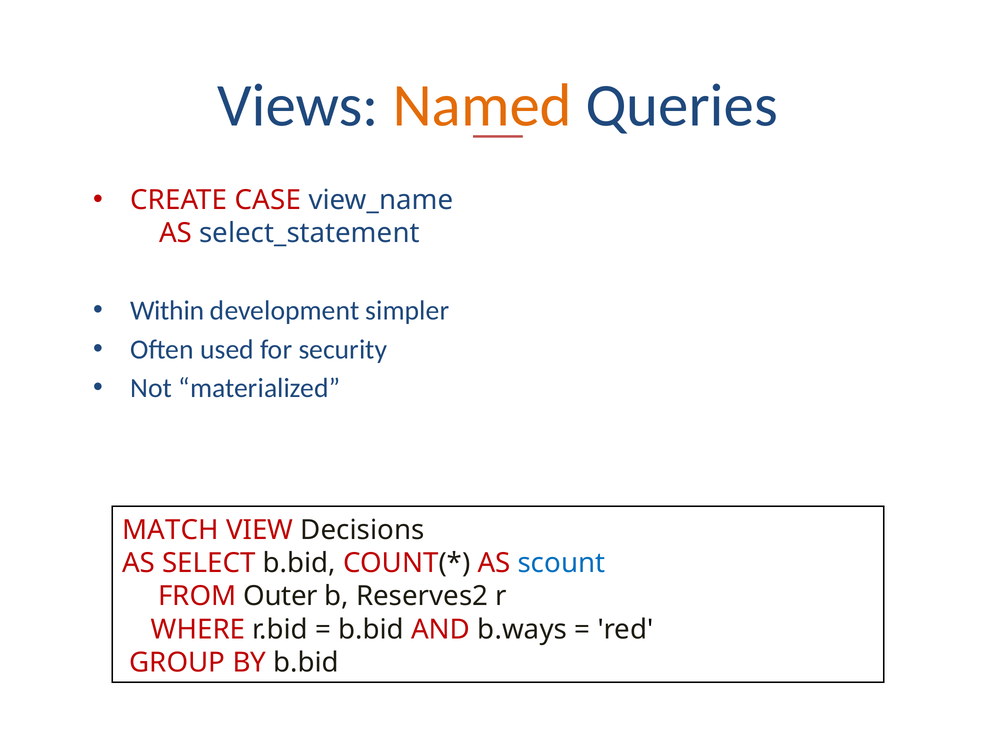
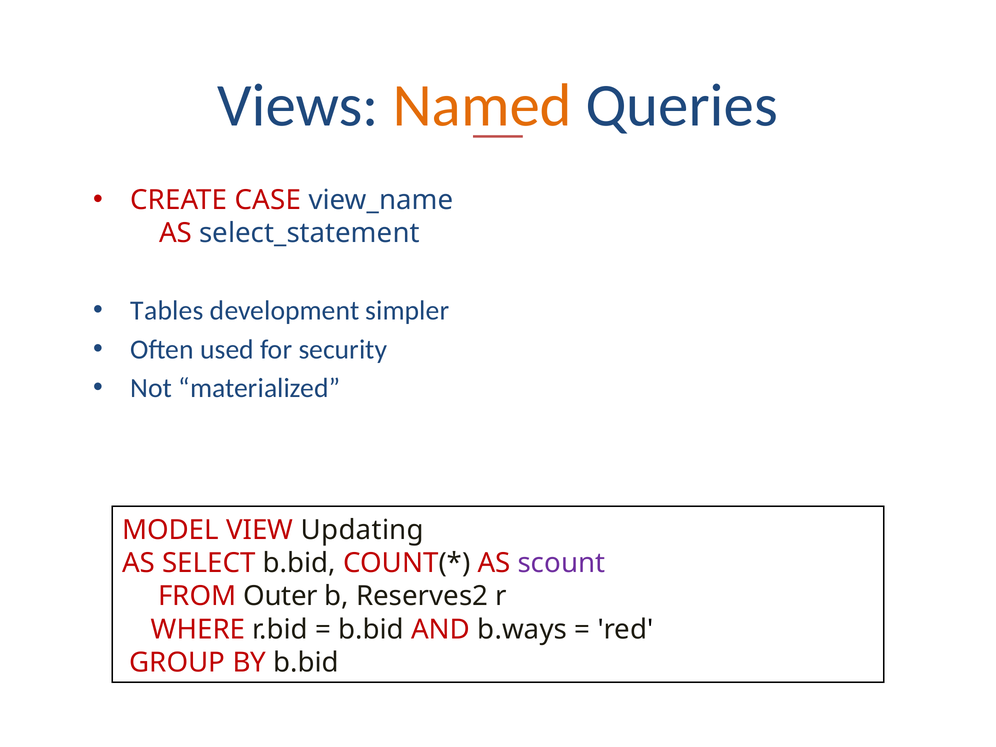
Within: Within -> Tables (167, 311)
MATCH: MATCH -> MODEL (170, 530)
Decisions: Decisions -> Updating (362, 530)
scount colour: blue -> purple (561, 563)
